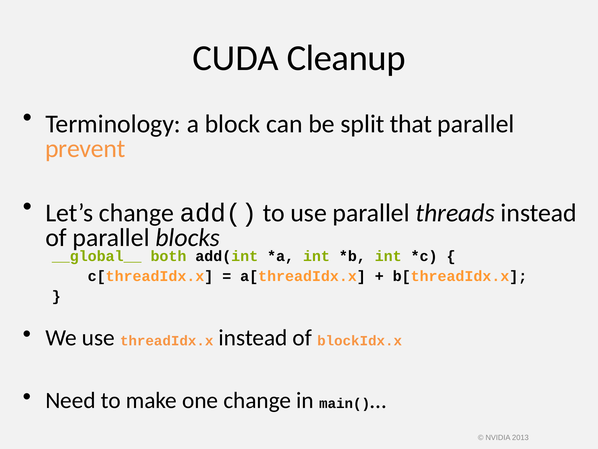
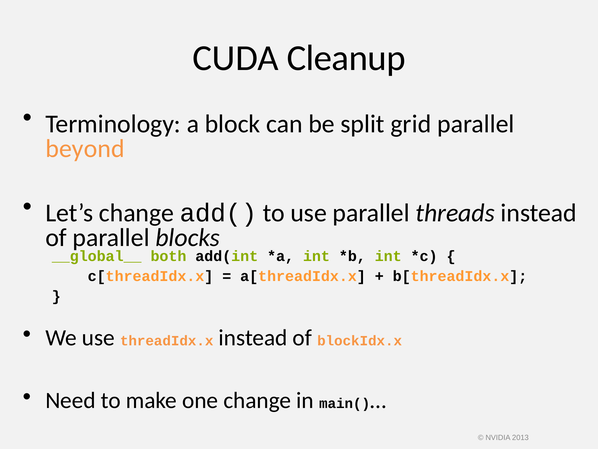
that: that -> grid (411, 124)
prevent: prevent -> beyond (85, 149)
